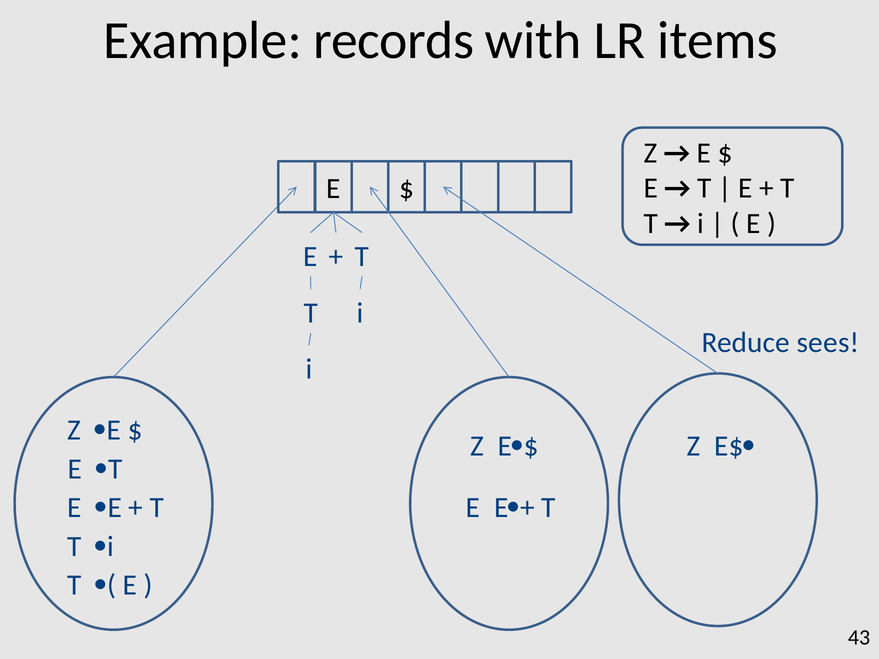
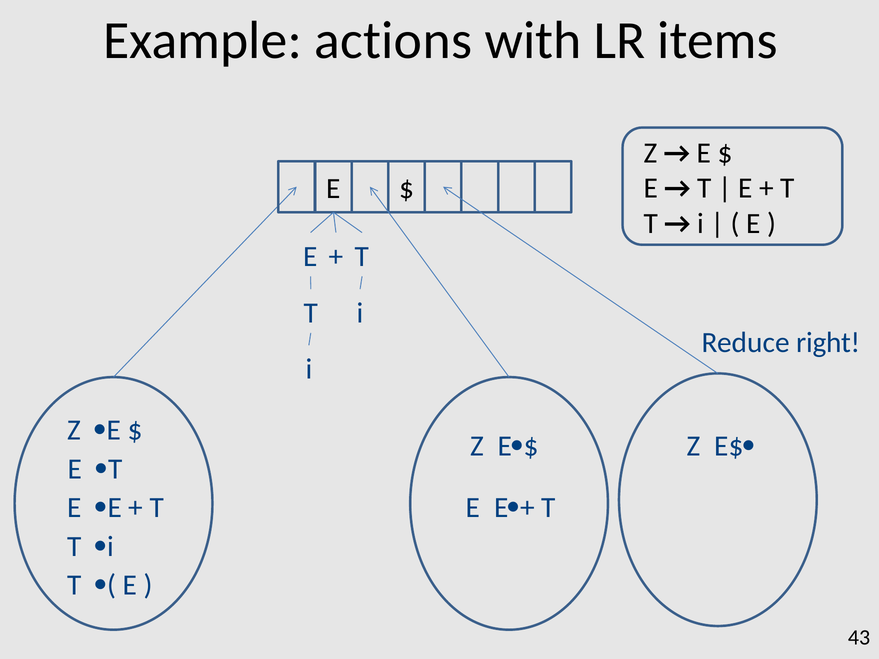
records: records -> actions (393, 40)
sees: sees -> right (828, 342)
